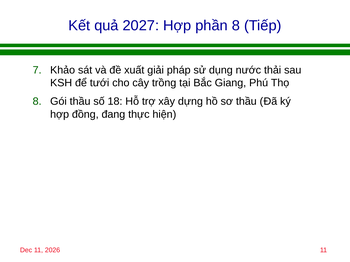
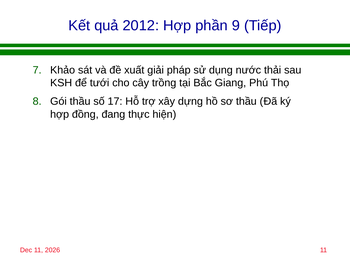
2027: 2027 -> 2012 (141, 26)
phần 8: 8 -> 9 (236, 26)
18: 18 -> 17 (115, 102)
